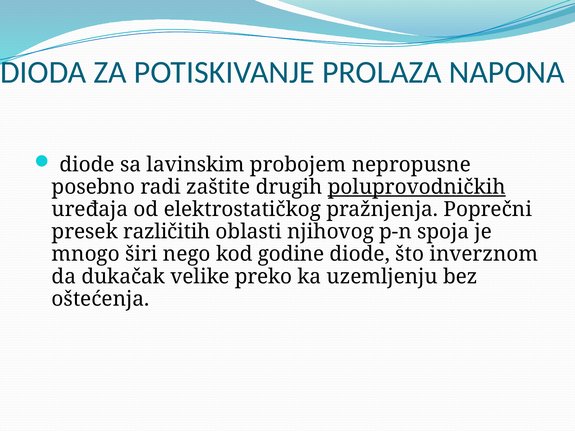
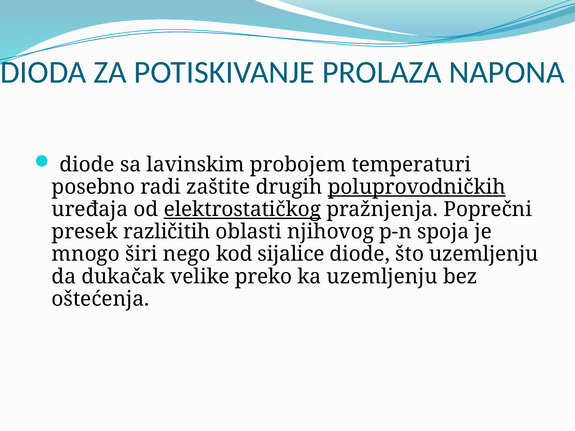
nepropusne: nepropusne -> temperaturi (411, 165)
elektrostatičkog underline: none -> present (242, 209)
godine: godine -> sijalice (291, 254)
što inverznom: inverznom -> uzemljenju (484, 254)
